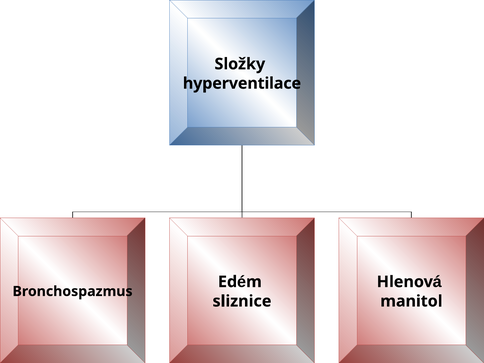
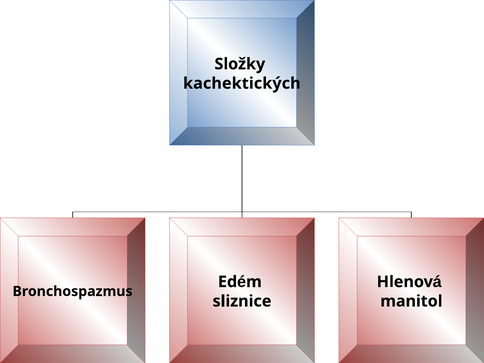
hyperventilace: hyperventilace -> kachektických (242, 83)
